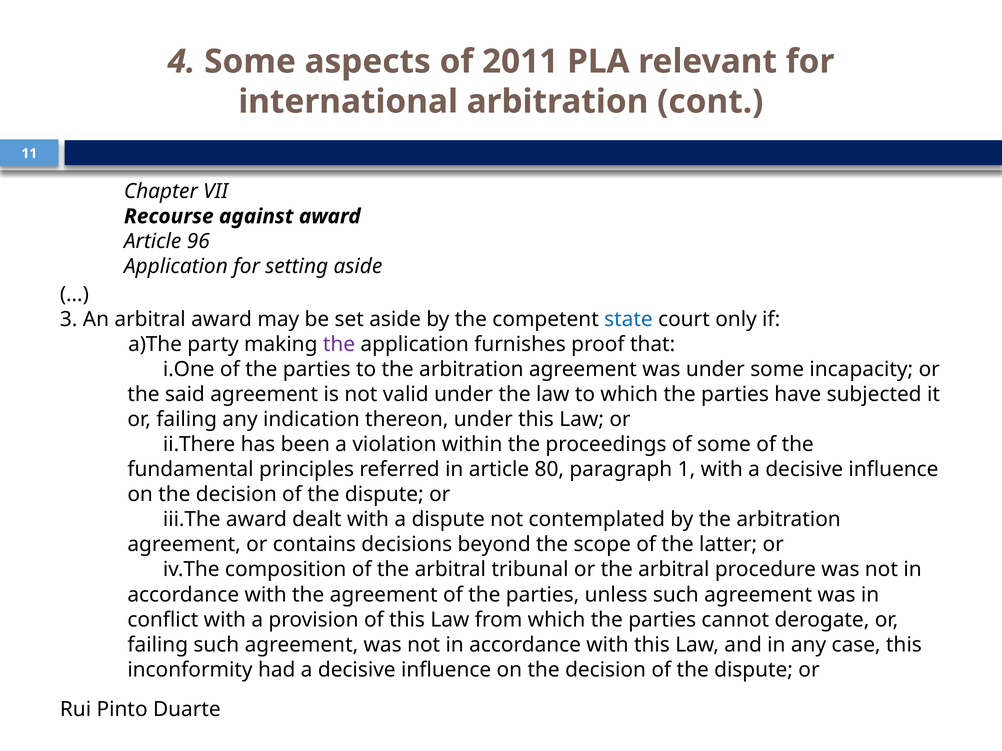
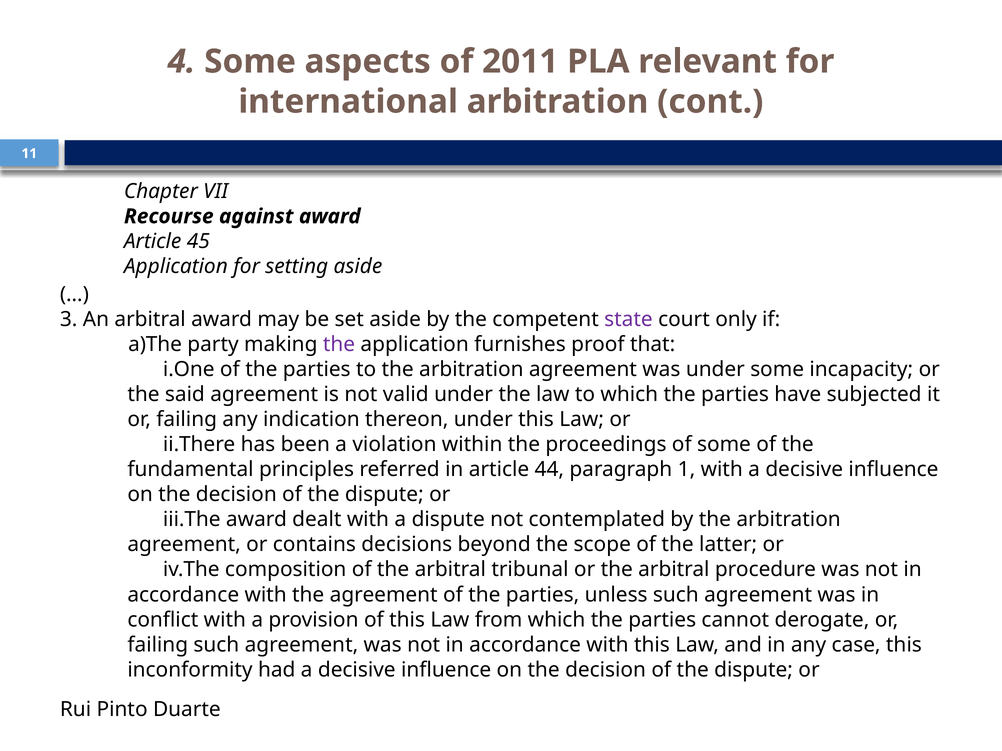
96: 96 -> 45 (198, 242)
state colour: blue -> purple (628, 319)
80: 80 -> 44 (549, 470)
